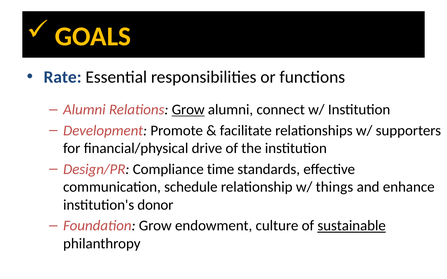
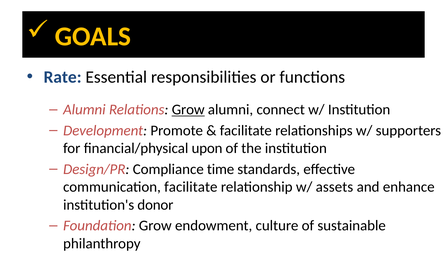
drive: drive -> upon (207, 149)
communication schedule: schedule -> facilitate (191, 187)
things: things -> assets (334, 187)
sustainable underline: present -> none (352, 226)
